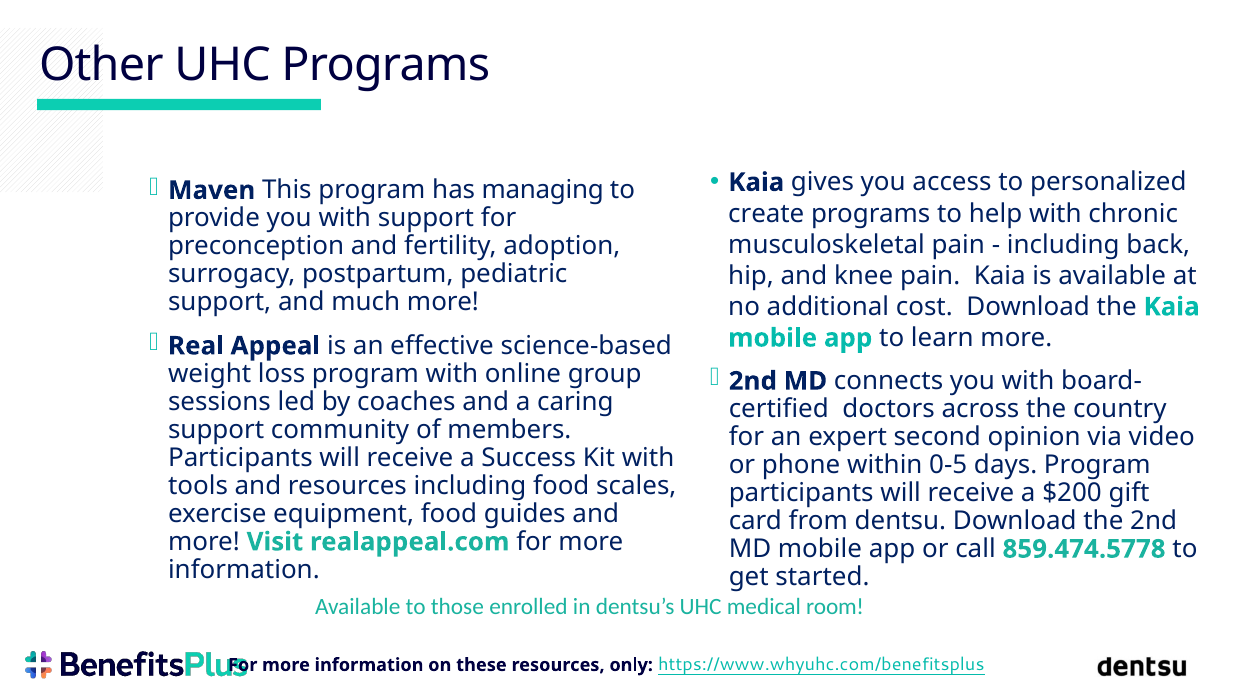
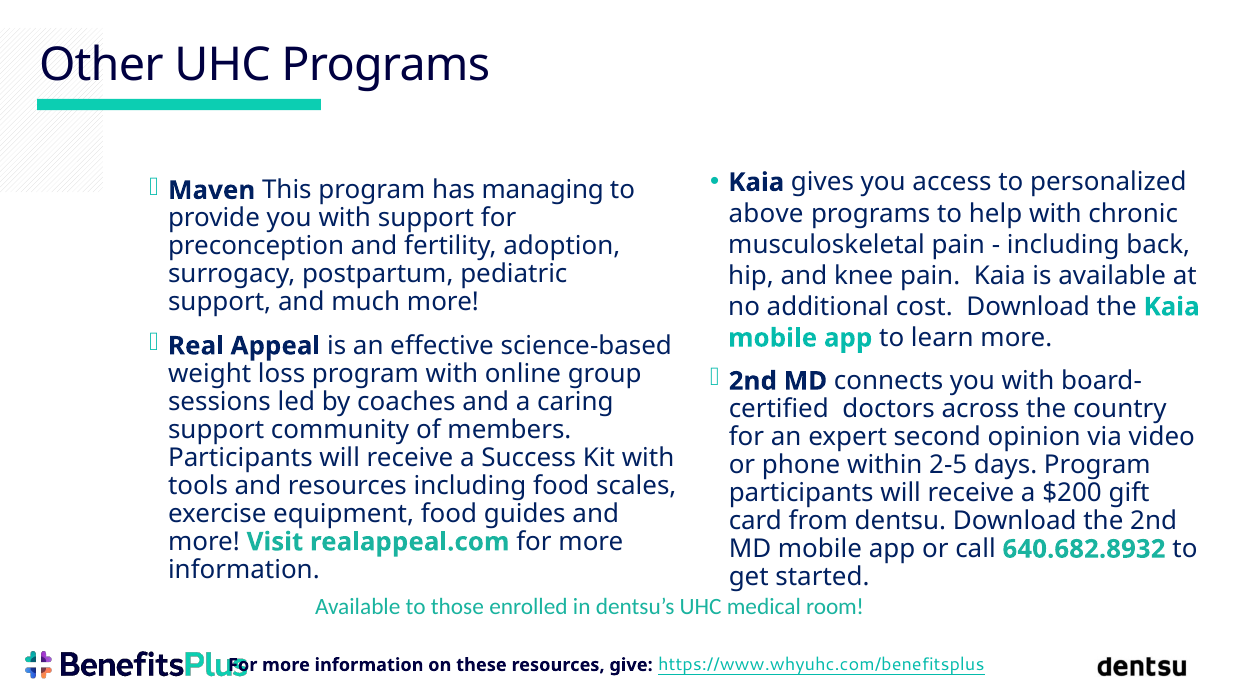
create: create -> above (766, 214)
0-5: 0-5 -> 2-5 (948, 465)
859.474.5778: 859.474.5778 -> 640.682.8932 (1084, 549)
only: only -> give (631, 665)
